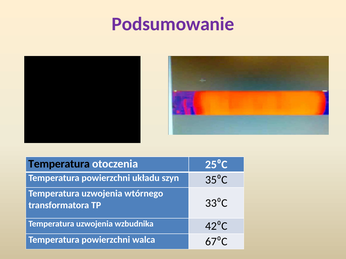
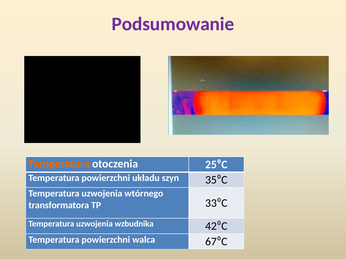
Temperatura colour: black -> orange (59, 164)
